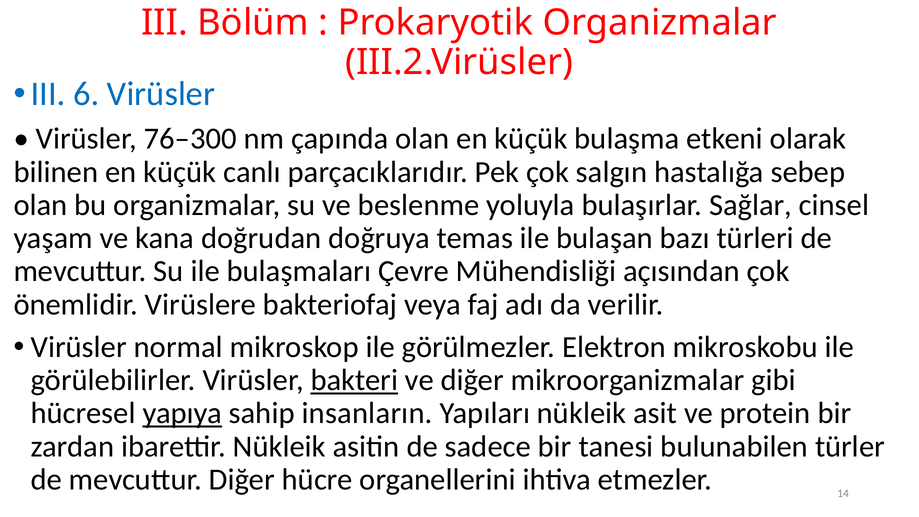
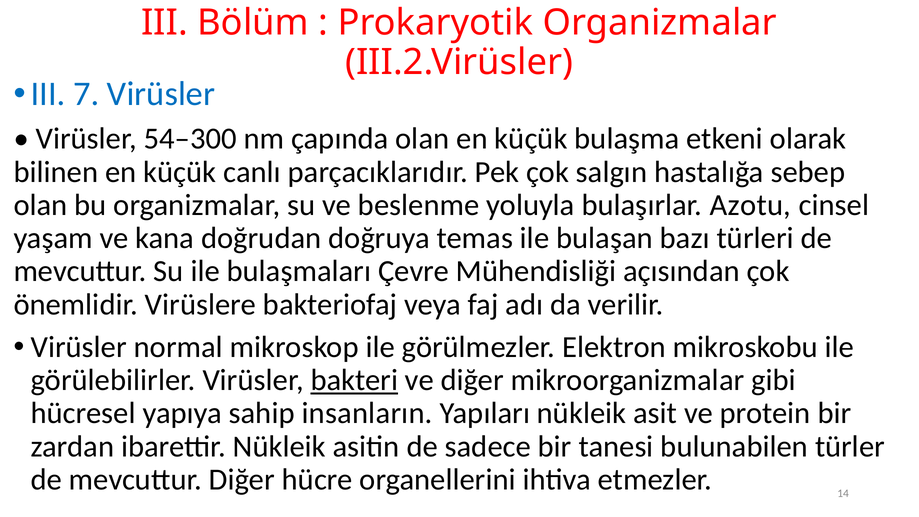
6: 6 -> 7 (86, 94)
76–300: 76–300 -> 54–300 (190, 139)
Sağlar: Sağlar -> Azotu (750, 205)
yapıya underline: present -> none (182, 413)
